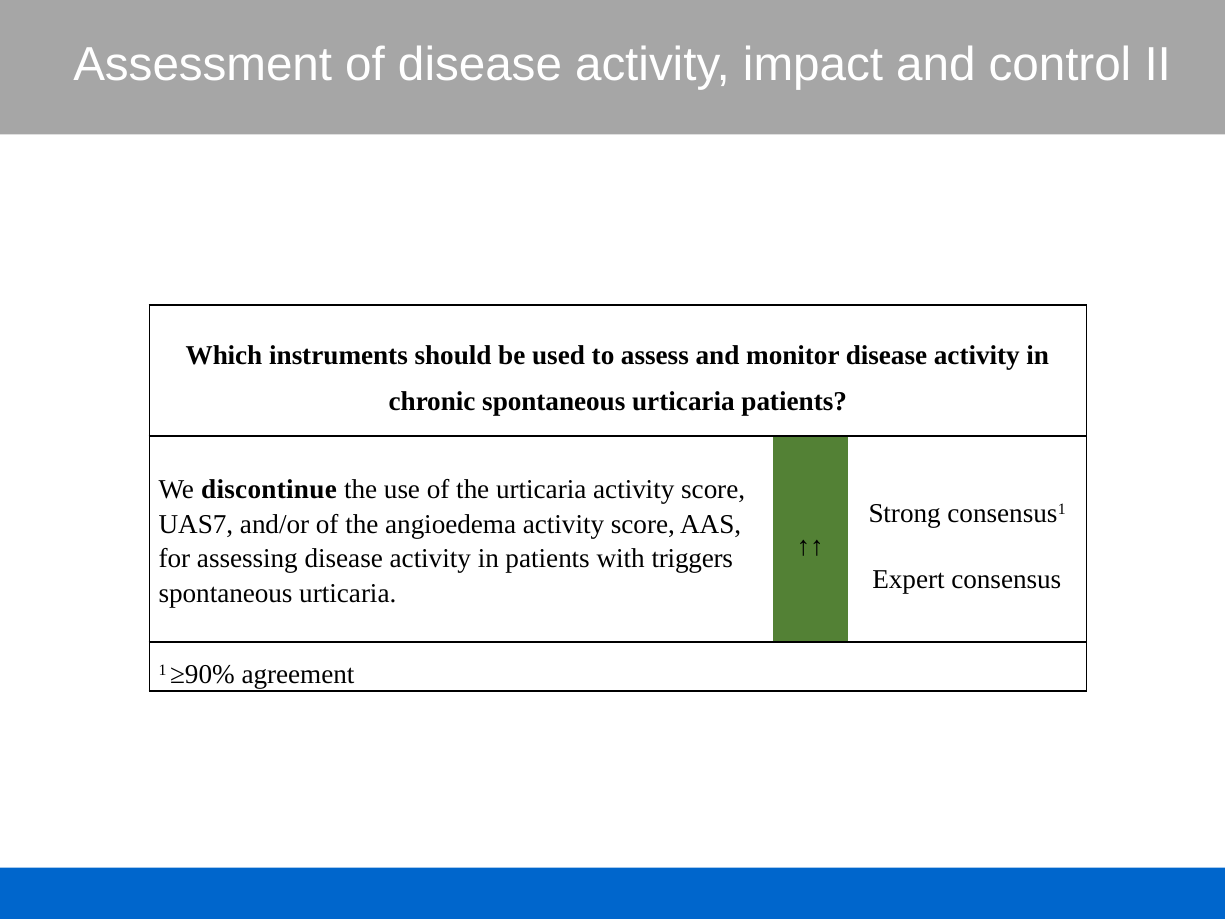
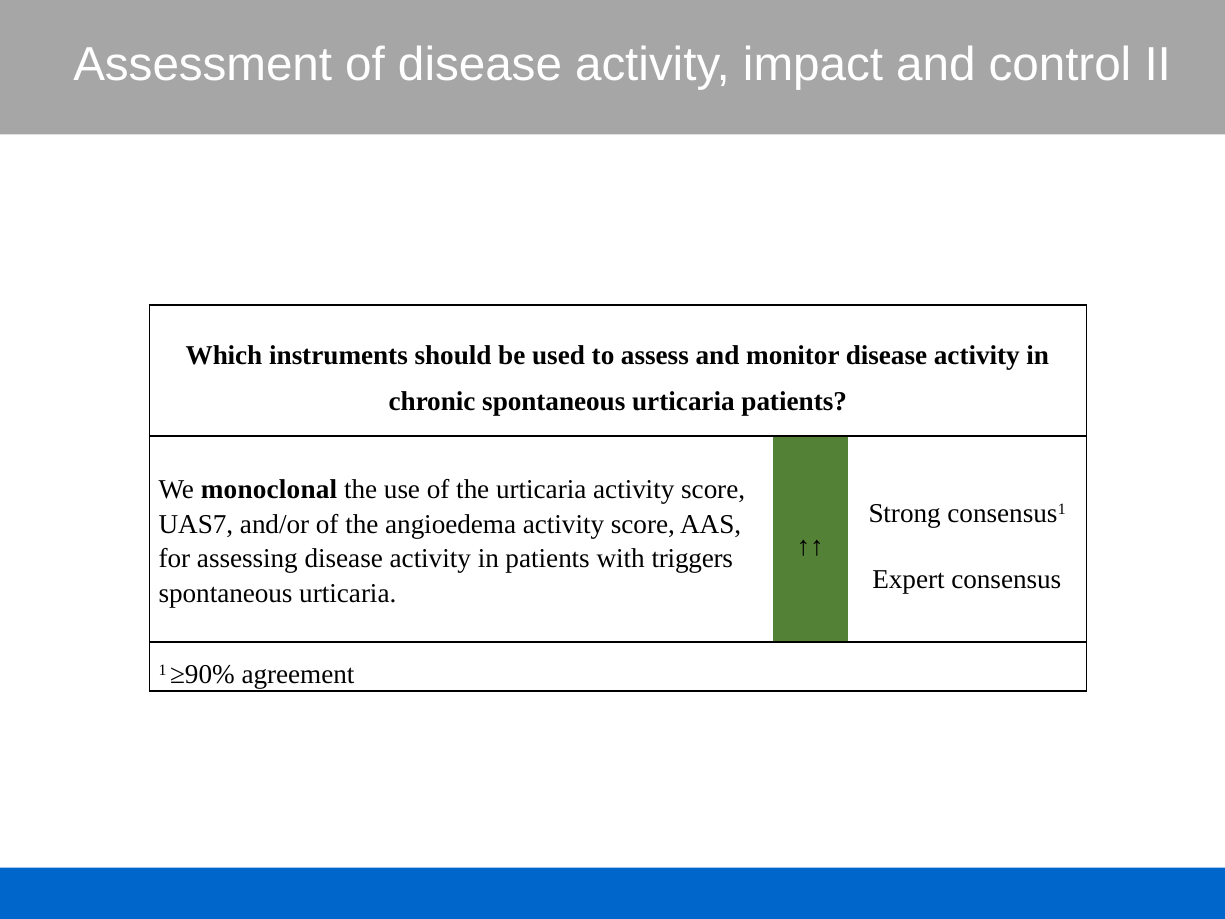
discontinue: discontinue -> monoclonal (269, 489)
